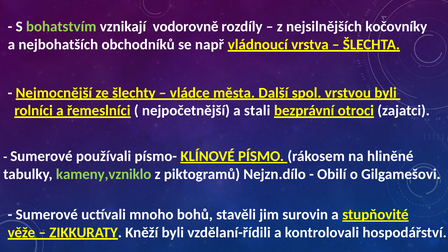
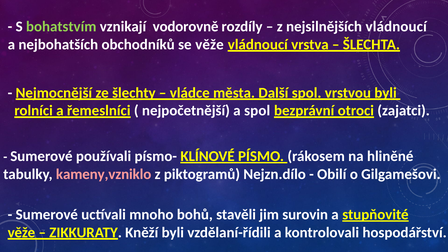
nejsilnějších kočovníky: kočovníky -> vládnoucí (396, 27)
se např: např -> věže (209, 44)
a stali: stali -> spol (257, 111)
kameny,vzniklo colour: light green -> pink (104, 174)
